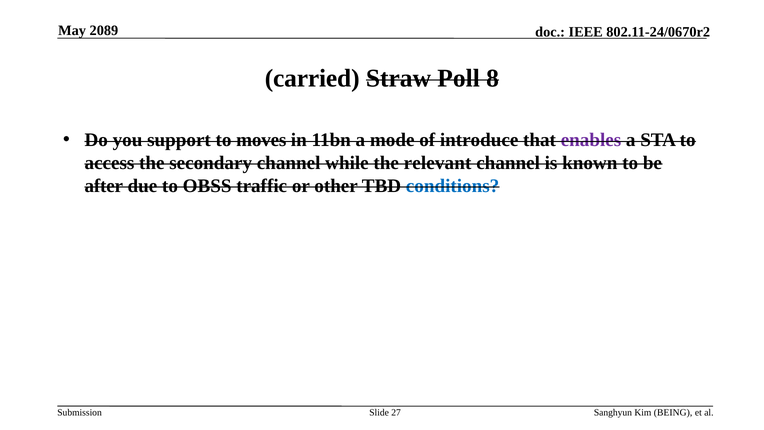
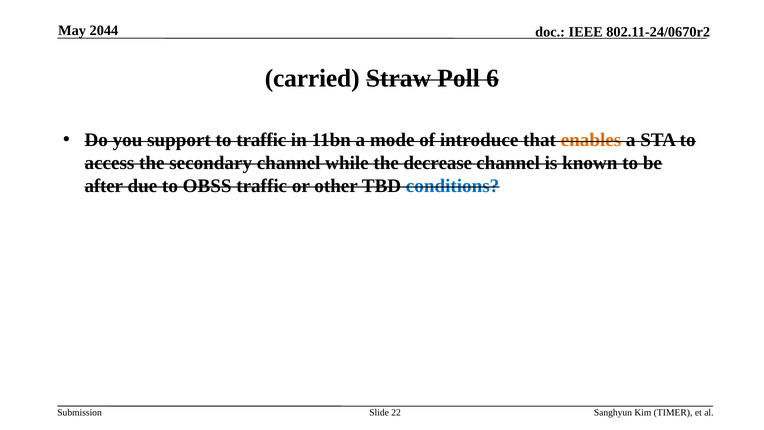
2089: 2089 -> 2044 (104, 30)
8: 8 -> 6 (493, 78)
to moves: moves -> traffic (261, 140)
enables colour: purple -> orange (591, 140)
relevant: relevant -> decrease (438, 163)
27: 27 -> 22 (396, 412)
BEING: BEING -> TIMER (673, 412)
